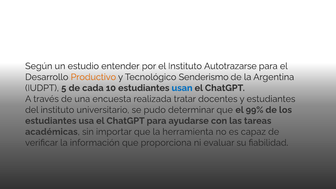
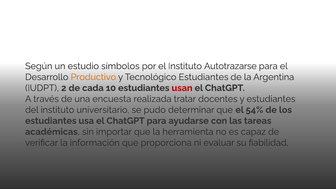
entender: entender -> símbolos (120, 66)
Tecnológico Senderismo: Senderismo -> Estudiantes (204, 77)
IUDPT 5: 5 -> 2 (64, 88)
usan colour: blue -> red (182, 88)
99%: 99% -> 54% (254, 110)
